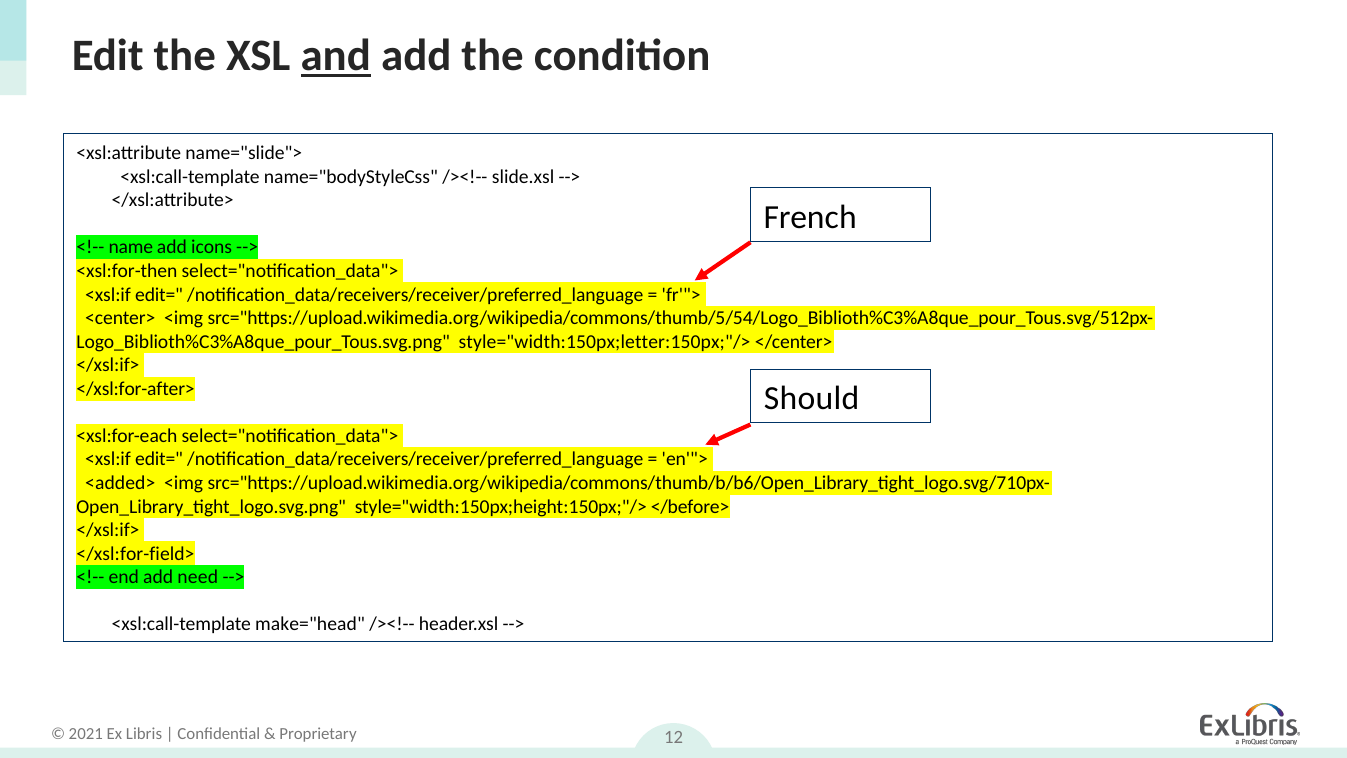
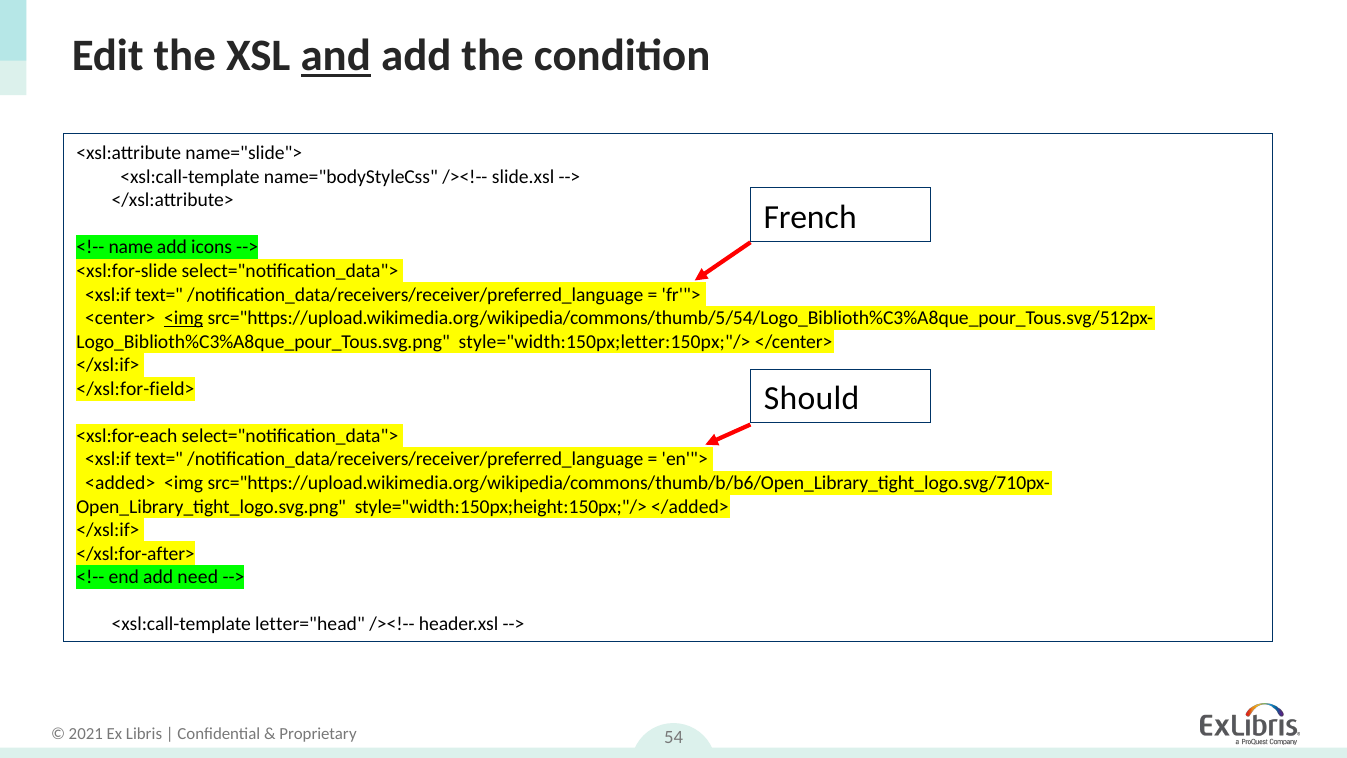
<xsl:for-then: <xsl:for-then -> <xsl:for-slide (127, 271)
edit=: edit= -> text= (159, 294)
<img underline: none -> present (184, 318)
</xsl:for-after>: </xsl:for-after> -> </xsl:for-field> (135, 389)
edit=: edit= -> text= (159, 459)
</before>: </before> -> </added> (690, 506)
</xsl:for-field>: </xsl:for-field> -> </xsl:for-after> (136, 553)
make="head: make="head -> letter="head (310, 624)
12: 12 -> 54 (674, 737)
